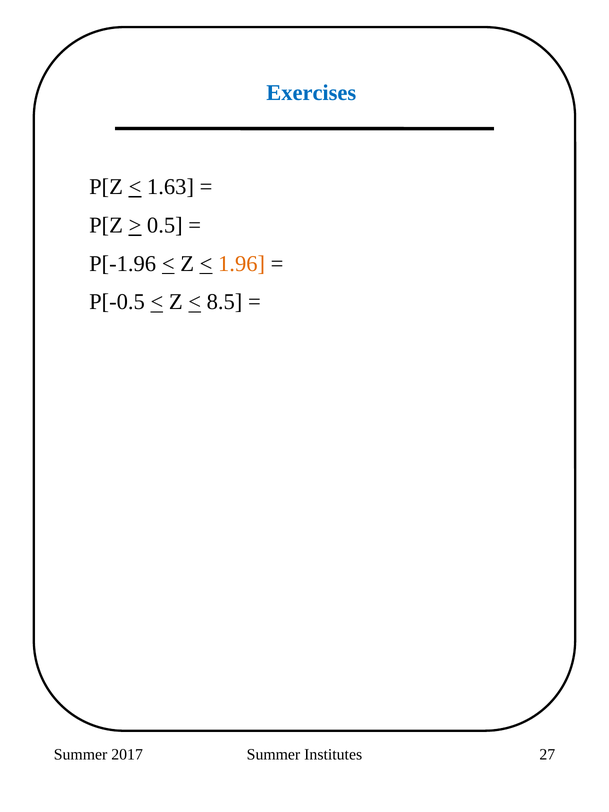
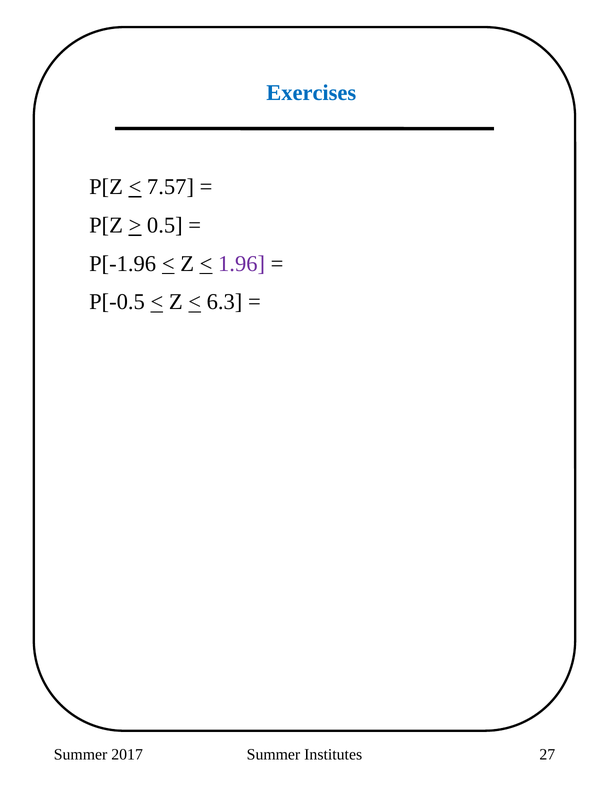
1.63: 1.63 -> 7.57 (171, 187)
1.96 colour: orange -> purple (242, 264)
8.5: 8.5 -> 6.3 (225, 302)
